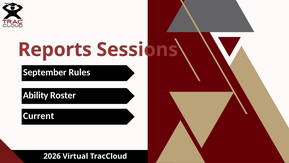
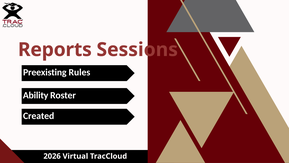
September: September -> Preexisting (45, 72)
Current: Current -> Created (39, 116)
